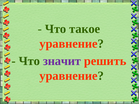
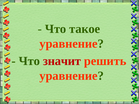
значит colour: purple -> red (62, 61)
